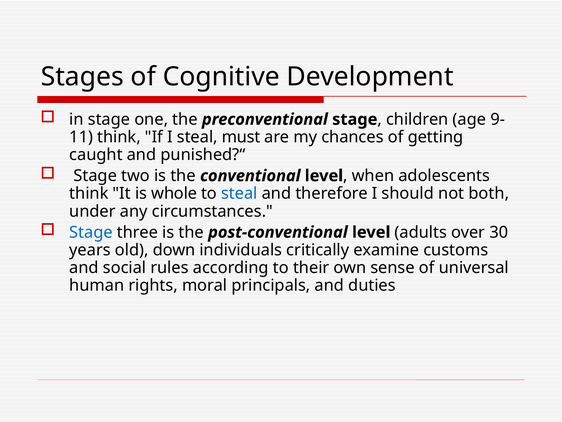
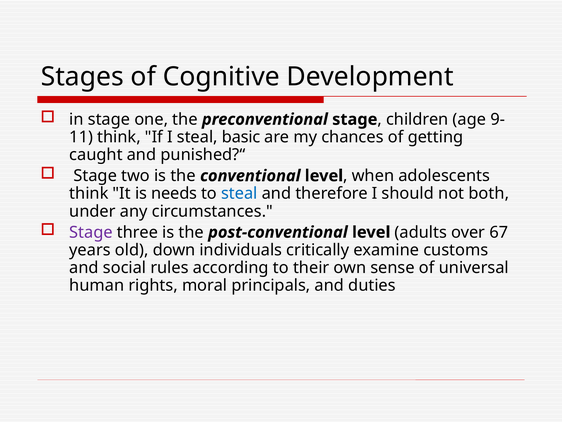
must: must -> basic (241, 137)
whole: whole -> needs (174, 193)
Stage colour: blue -> purple (91, 232)
30: 30 -> 67 (499, 232)
